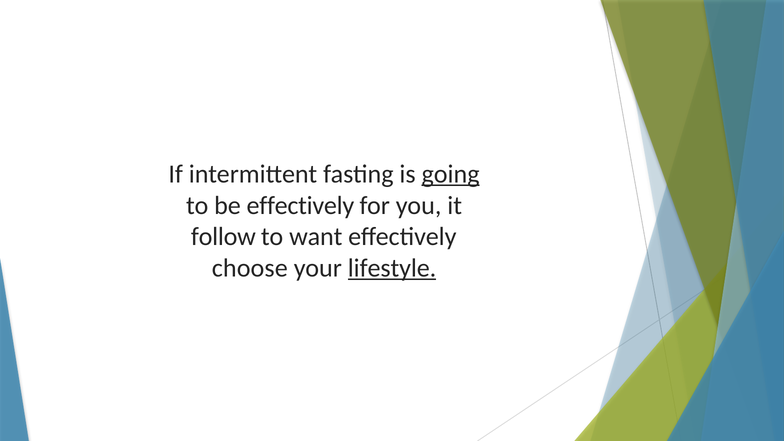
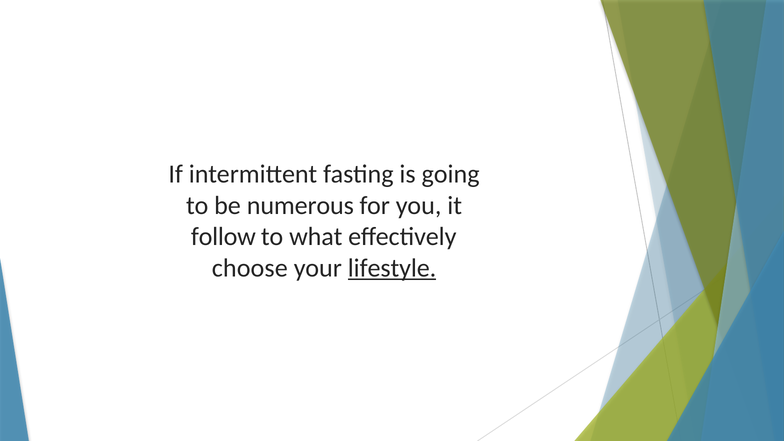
going underline: present -> none (451, 174)
be effectively: effectively -> numerous (300, 205)
want: want -> what (316, 237)
